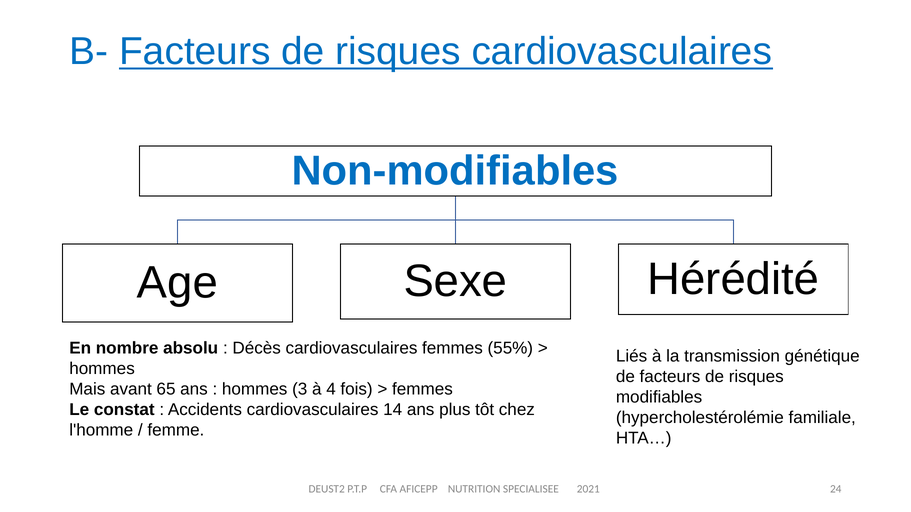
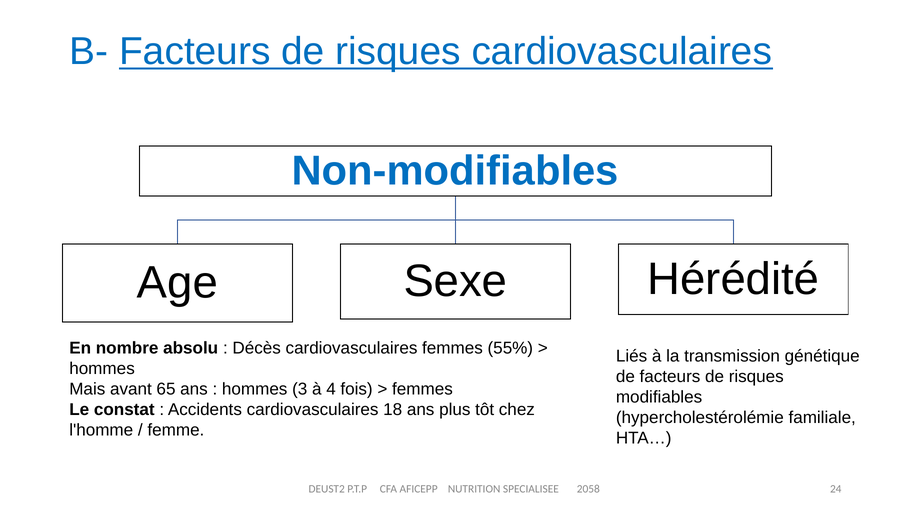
14: 14 -> 18 (393, 410)
2021: 2021 -> 2058 (588, 489)
